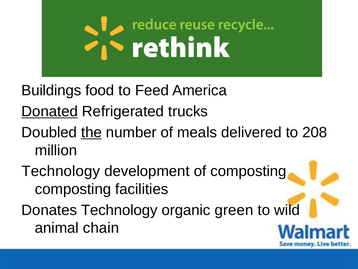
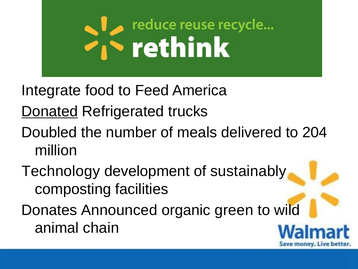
Buildings: Buildings -> Integrate (51, 90)
the underline: present -> none (91, 132)
208: 208 -> 204 (315, 132)
of composting: composting -> sustainably (248, 171)
Donates Technology: Technology -> Announced (119, 210)
